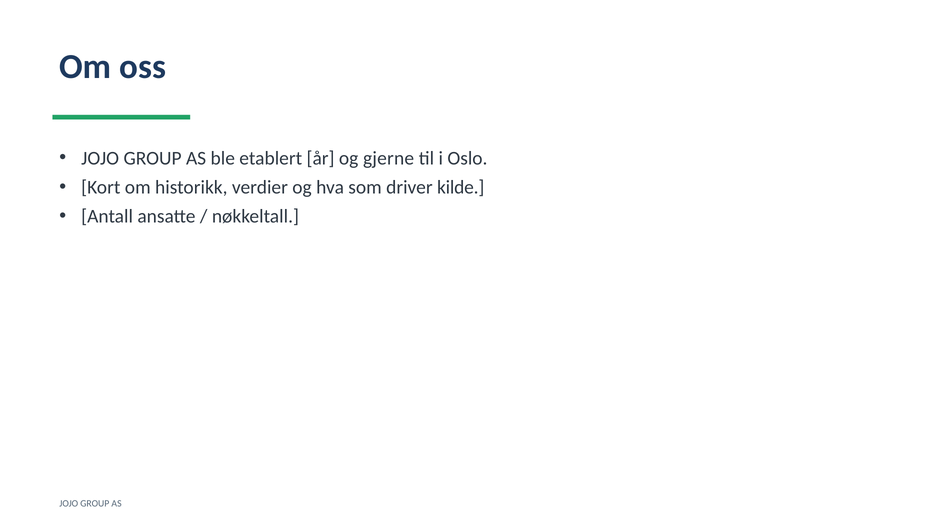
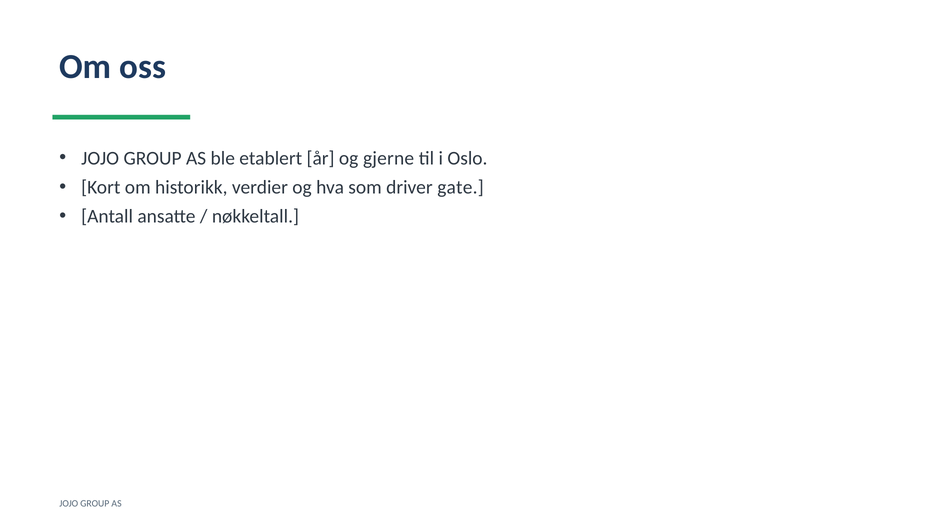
kilde: kilde -> gate (460, 187)
